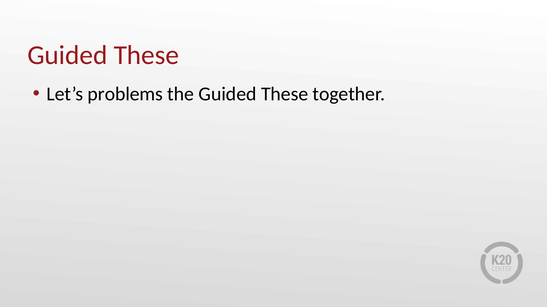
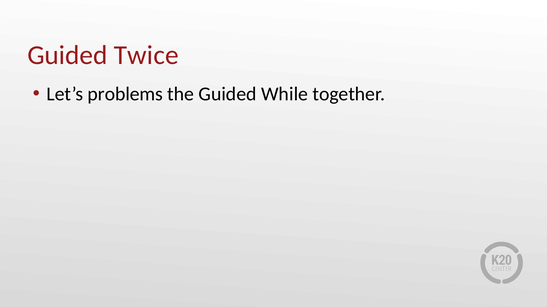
These: These -> Twice (146, 55)
the Guided These: These -> While (285, 94)
